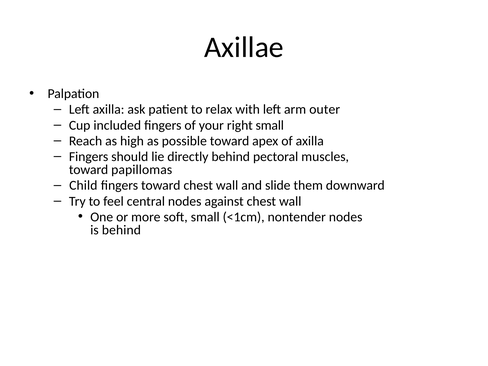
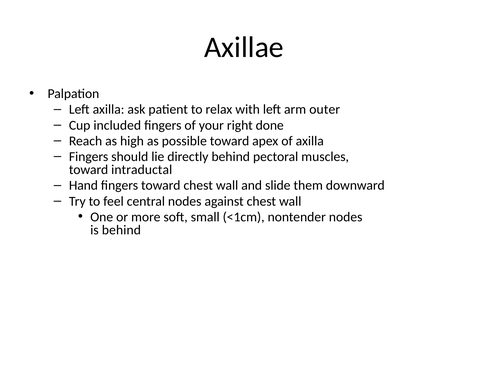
right small: small -> done (270, 125)
papillomas: papillomas -> intraductal (142, 170)
Child: Child -> Hand (83, 185)
